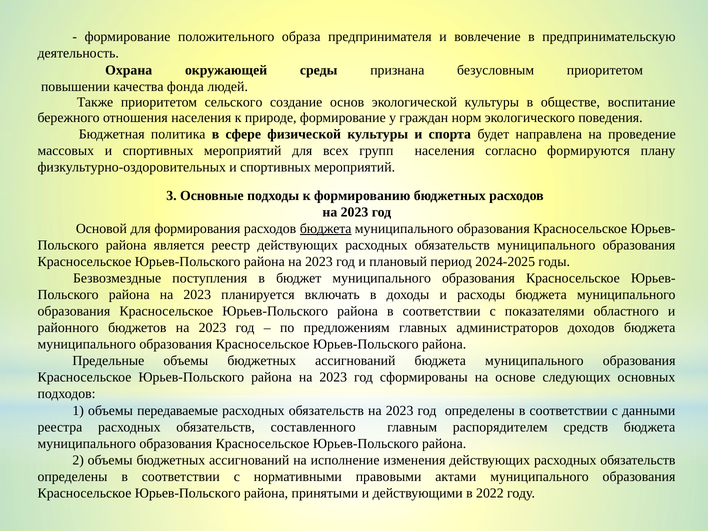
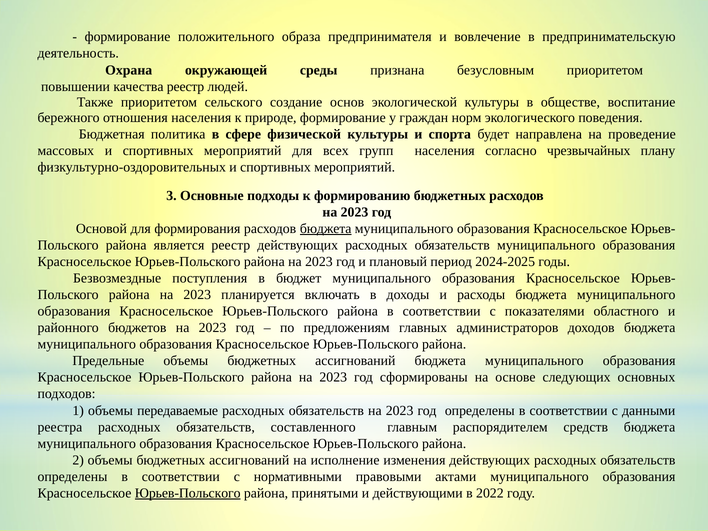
качества фонда: фонда -> реестр (186, 86)
формируются: формируются -> чрезвычайных (589, 151)
Юрьев-Польского underline: none -> present (188, 493)
